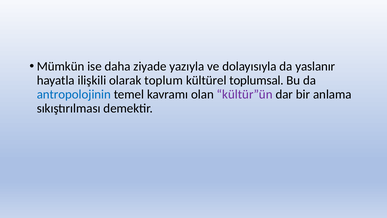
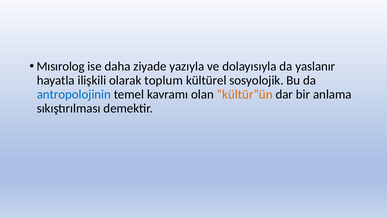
Mümkün: Mümkün -> Mısırolog (61, 66)
toplumsal: toplumsal -> sosyolojik (256, 80)
kültür”ün colour: purple -> orange (245, 94)
